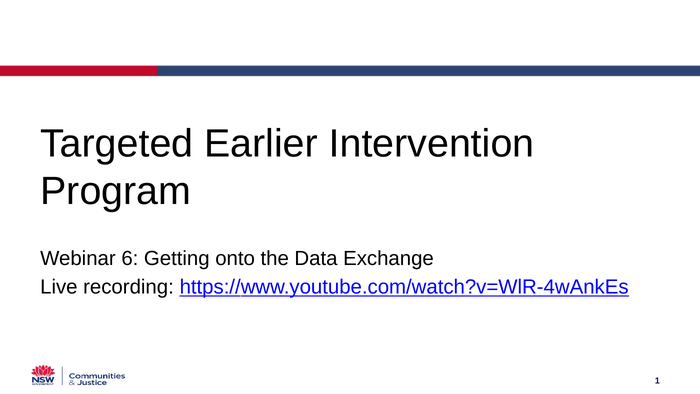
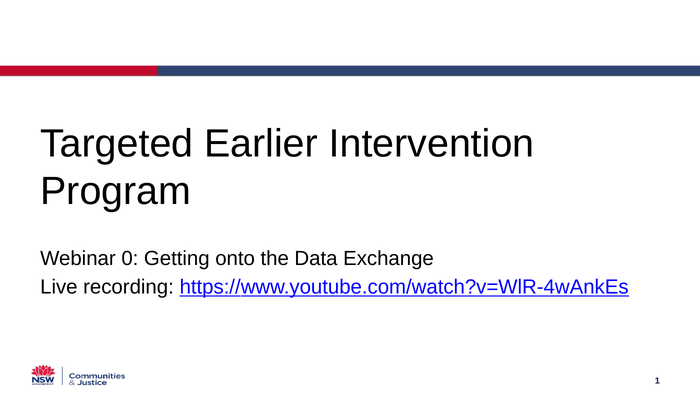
6: 6 -> 0 (130, 258)
